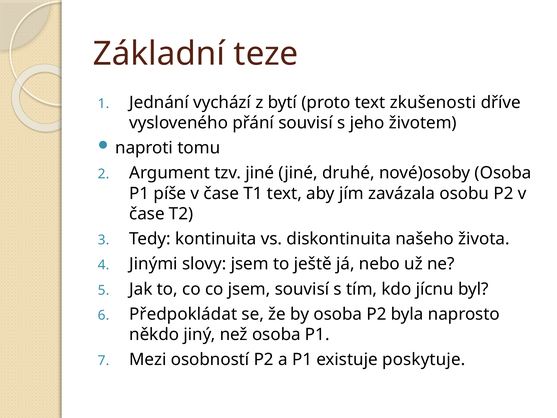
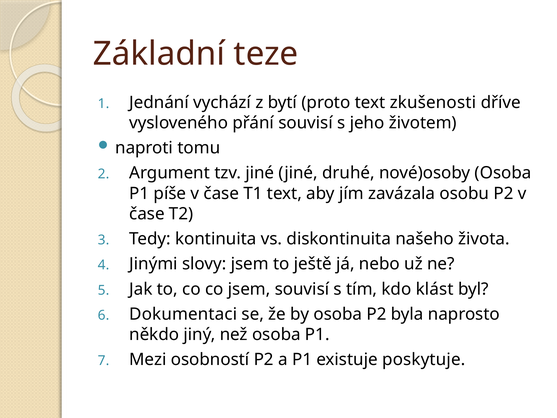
jícnu: jícnu -> klást (435, 289)
Předpokládat: Předpokládat -> Dokumentaci (183, 314)
